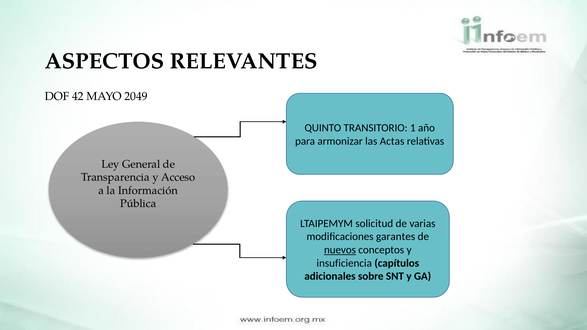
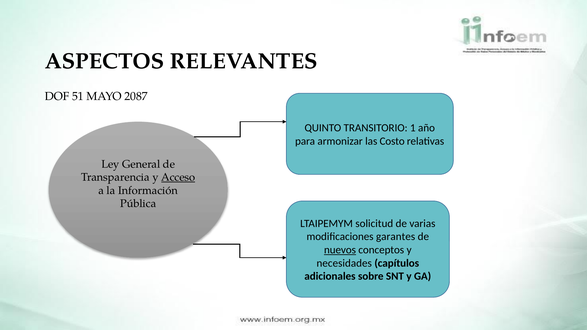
42: 42 -> 51 (78, 96)
2049: 2049 -> 2087 (136, 96)
Actas: Actas -> Costo (392, 141)
Acceso underline: none -> present (178, 177)
insuficiencia: insuficiencia -> necesidades (344, 263)
